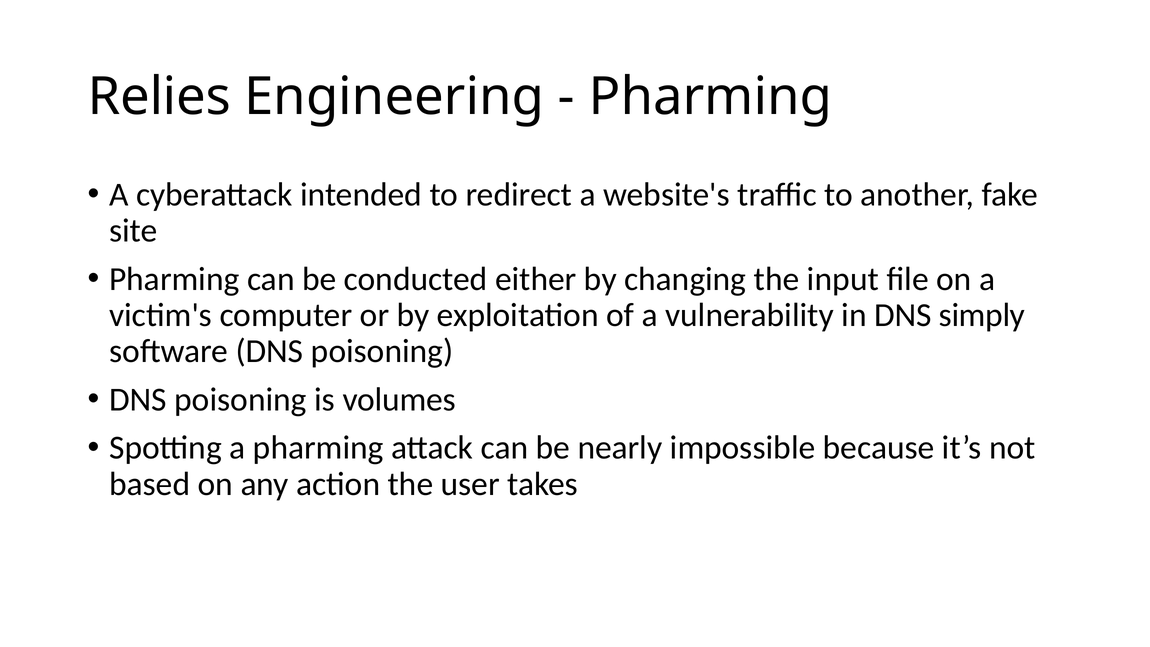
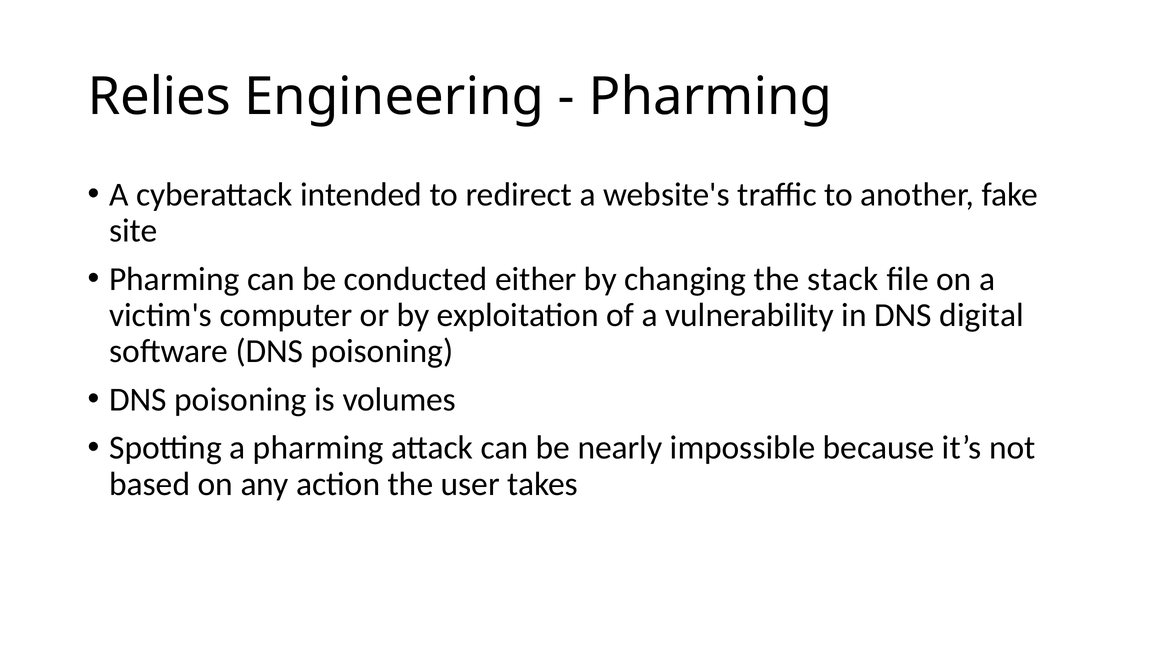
input: input -> stack (843, 279)
simply: simply -> digital (982, 315)
